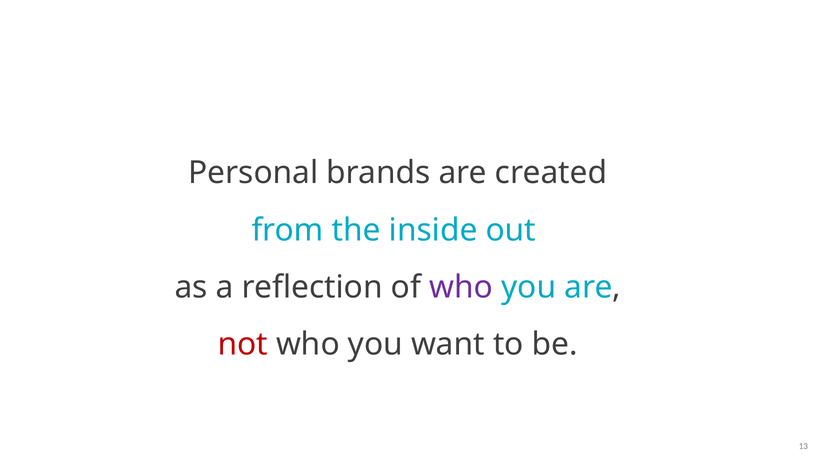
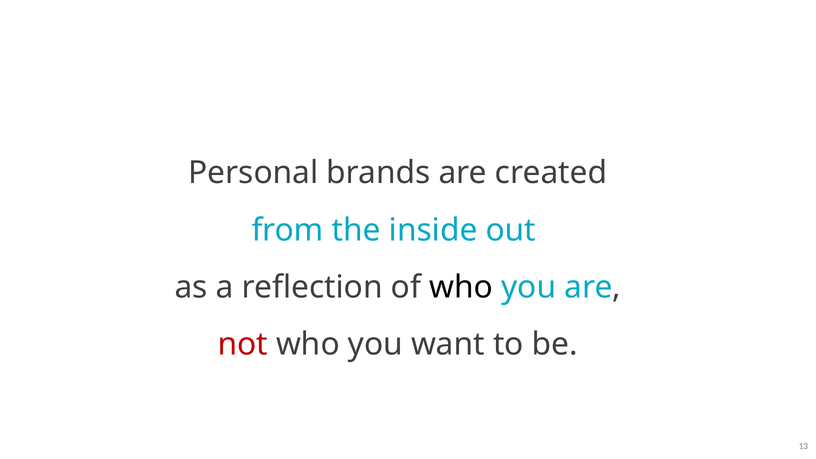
who colour: purple -> black (461, 287)
